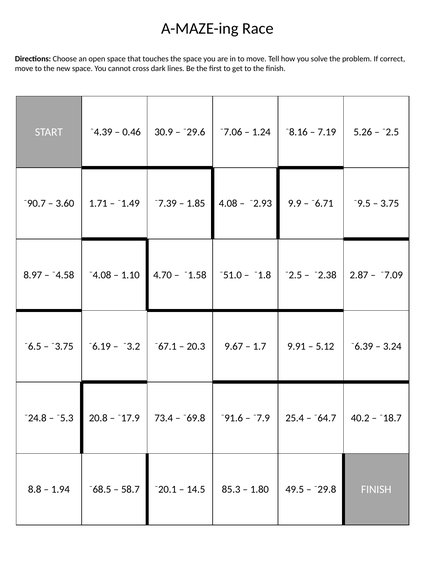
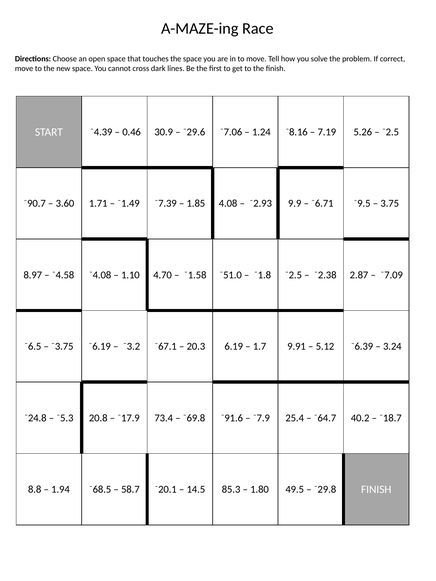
9.67: 9.67 -> 6.19 (234, 347)
